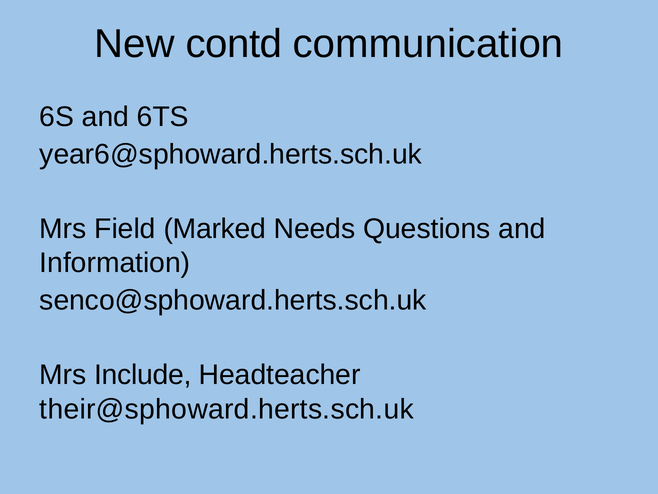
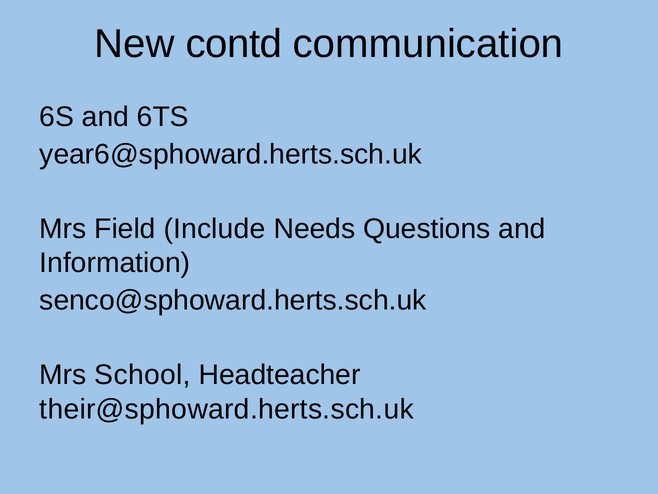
Marked: Marked -> Include (215, 229)
Include: Include -> School (142, 375)
